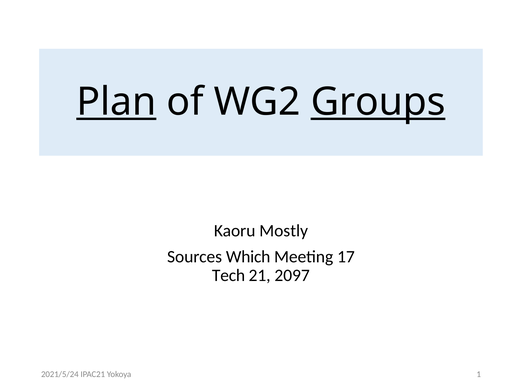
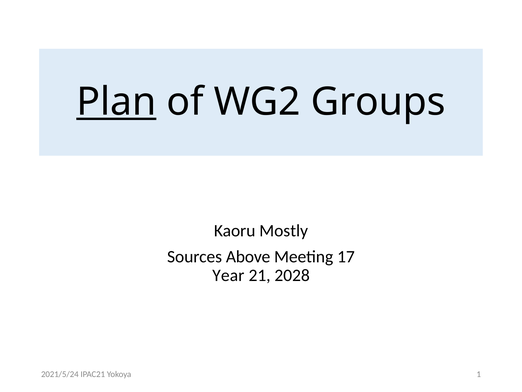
Groups underline: present -> none (378, 102)
Which: Which -> Above (248, 256)
Tech: Tech -> Year (228, 275)
2097: 2097 -> 2028 (292, 275)
